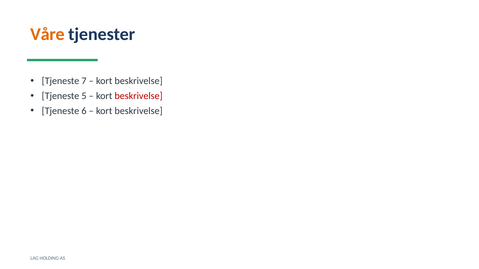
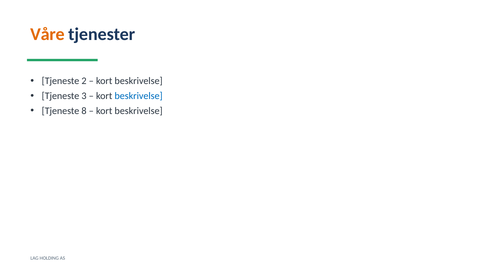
7: 7 -> 2 (84, 81)
5: 5 -> 3 (84, 96)
beskrivelse colour: red -> blue (139, 96)
6: 6 -> 8 (84, 111)
